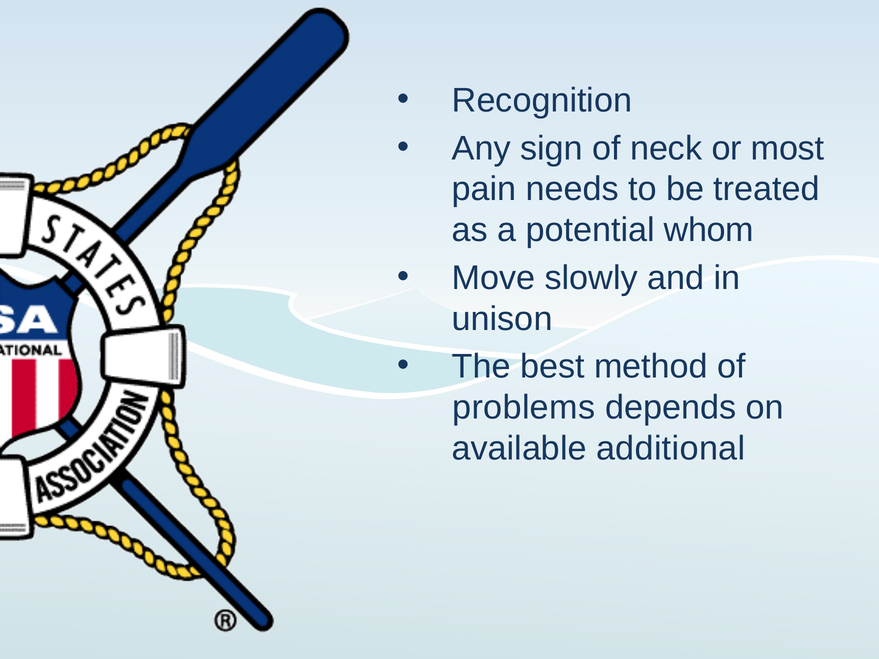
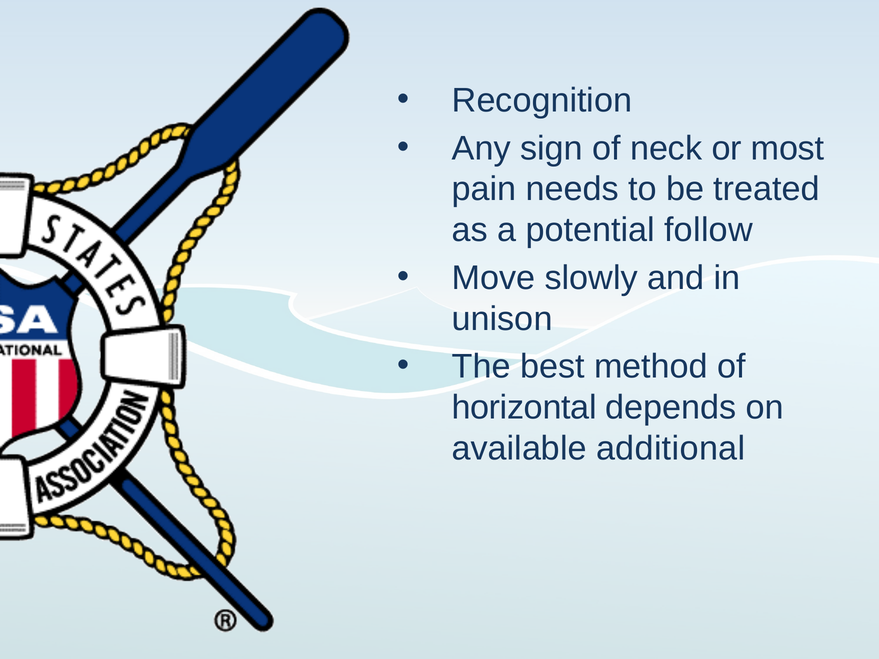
whom: whom -> follow (709, 230)
problems: problems -> horizontal (524, 408)
